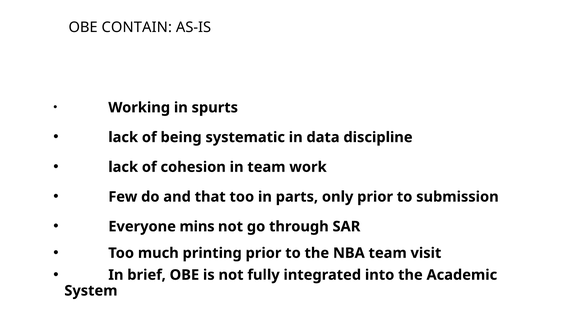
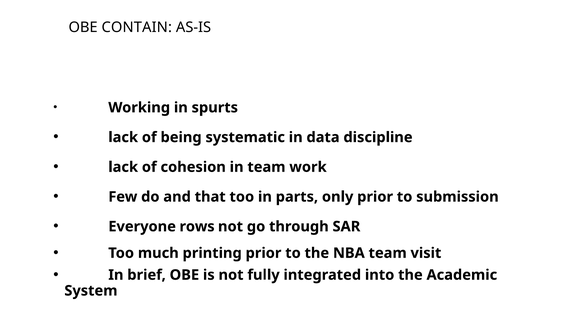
mins: mins -> rows (197, 227)
